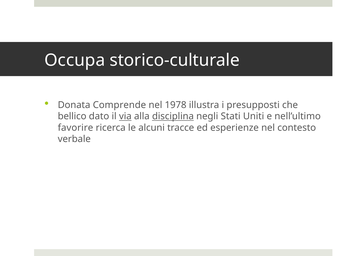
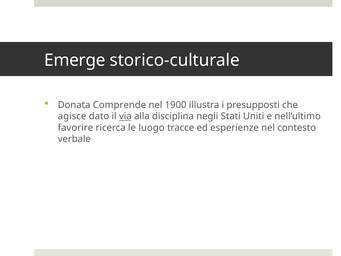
Occupa: Occupa -> Emerge (75, 60)
1978: 1978 -> 1900 (176, 105)
bellico: bellico -> agisce (72, 116)
disciplina underline: present -> none (173, 116)
alcuni: alcuni -> luogo (152, 128)
